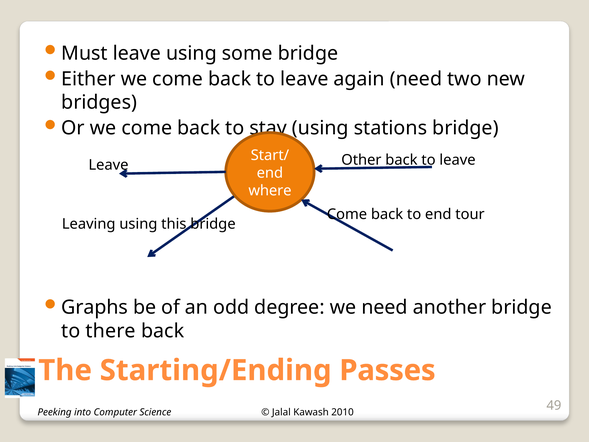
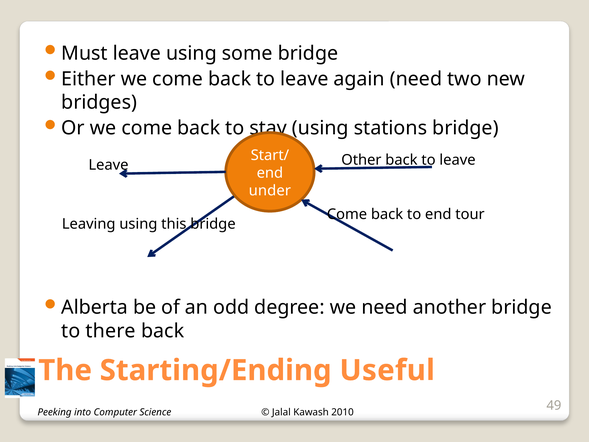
where: where -> under (270, 190)
Graphs: Graphs -> Alberta (95, 307)
Passes: Passes -> Useful (387, 370)
